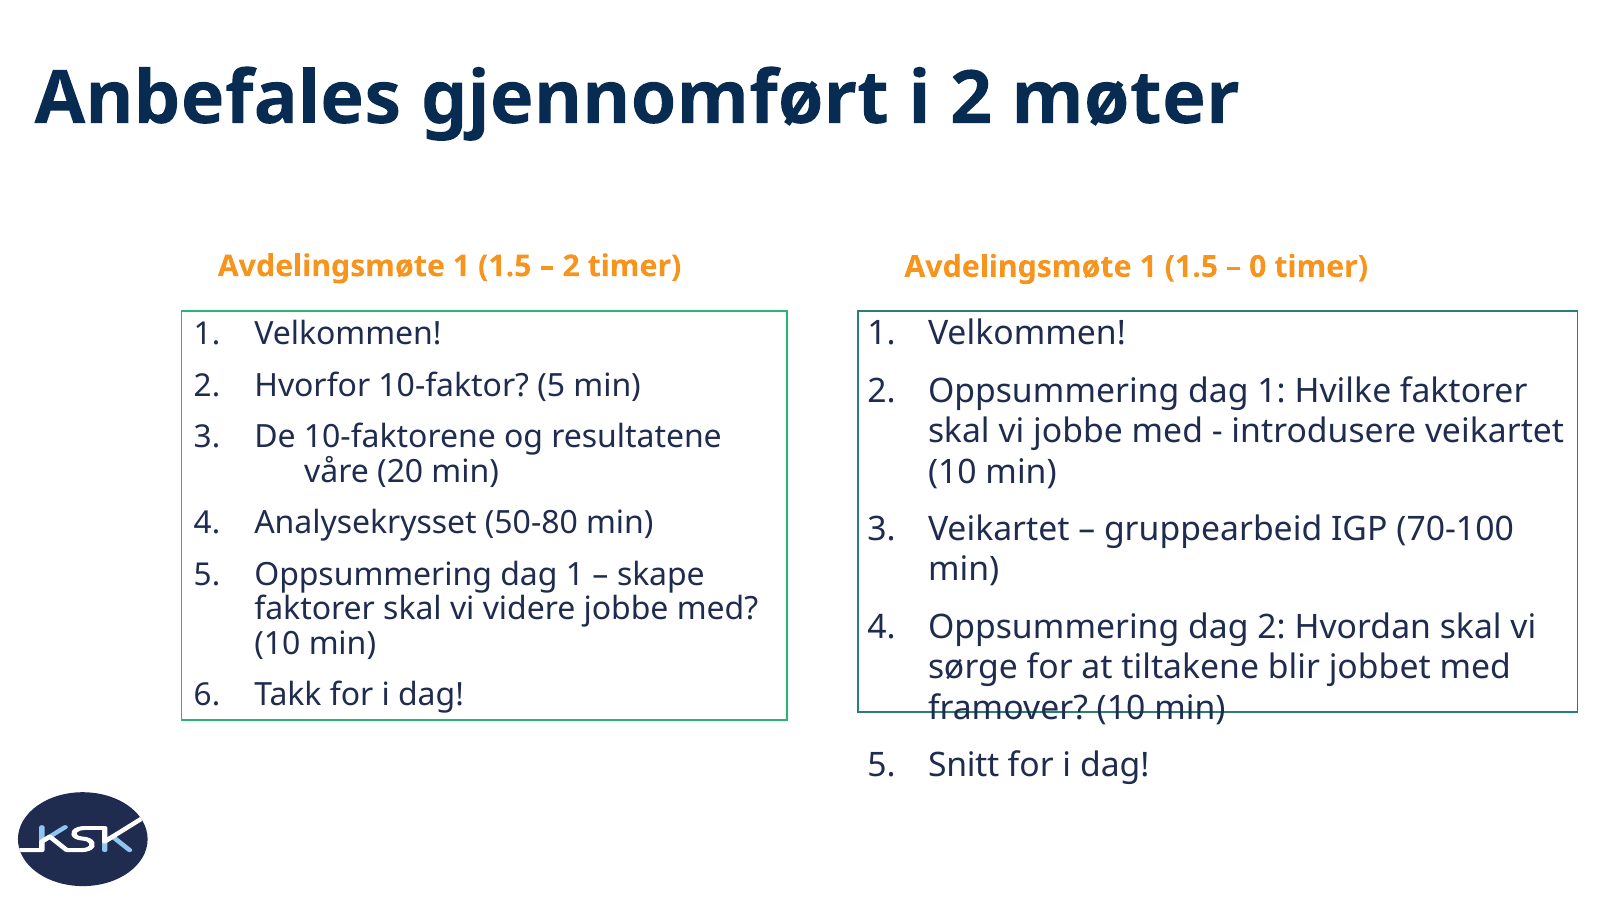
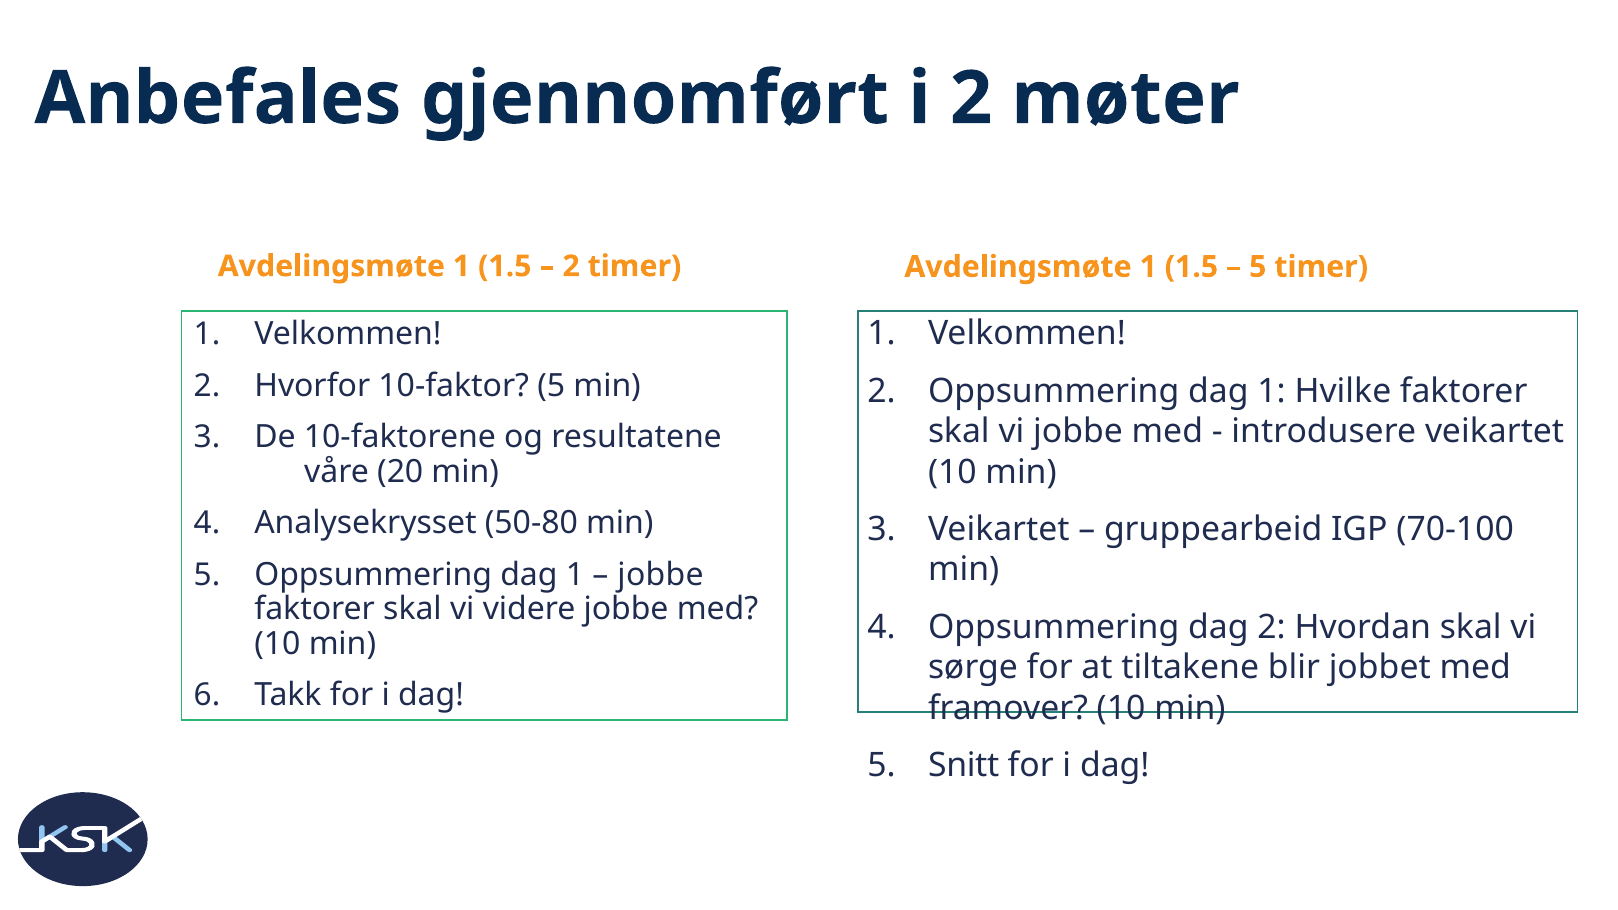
0: 0 -> 5 (1258, 267)
skape: skape -> jobbe (661, 575)
